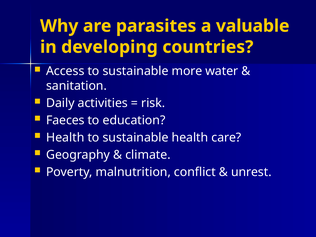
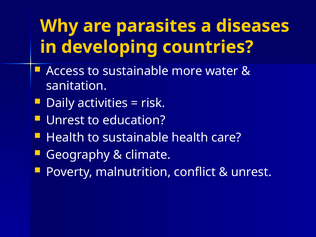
valuable: valuable -> diseases (253, 26)
Faeces: Faeces -> Unrest (65, 120)
